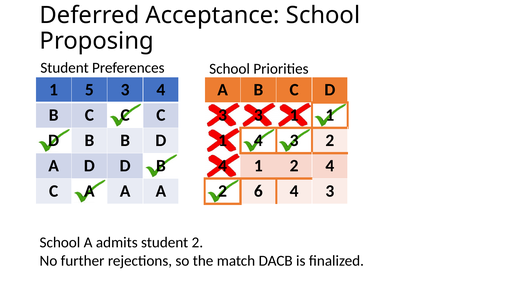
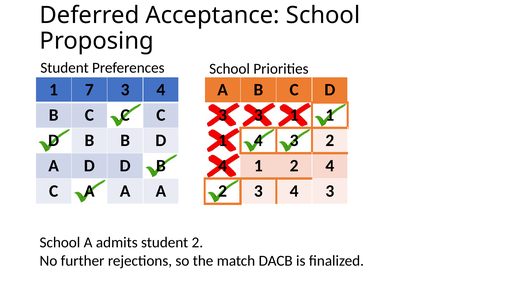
5: 5 -> 7 (89, 90)
2 6: 6 -> 3 (258, 191)
